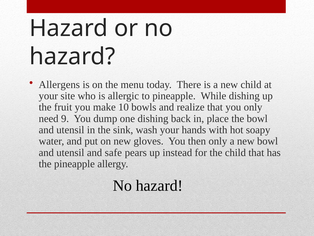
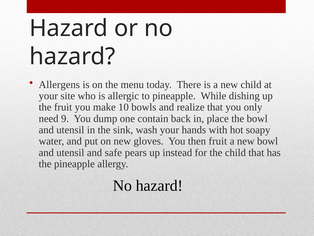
one dishing: dishing -> contain (153, 118)
then only: only -> fruit (218, 141)
